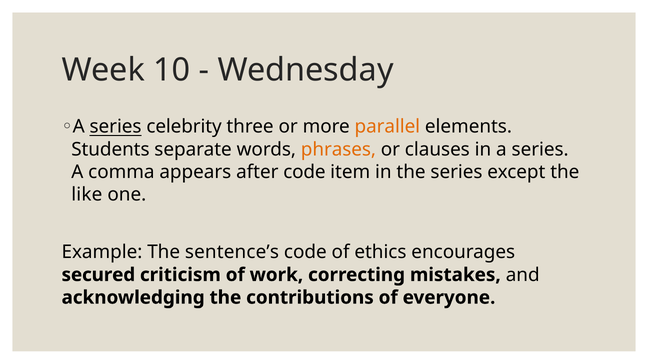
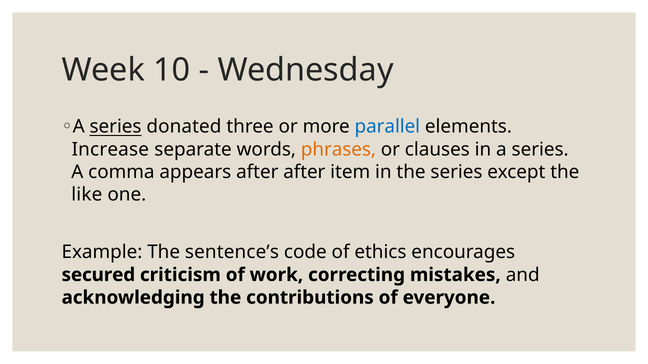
celebrity: celebrity -> donated (184, 127)
parallel colour: orange -> blue (387, 127)
Students: Students -> Increase (110, 150)
after code: code -> after (304, 172)
